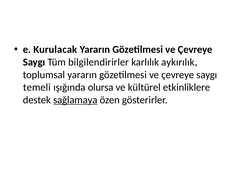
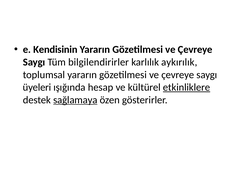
Kurulacak: Kurulacak -> Kendisinin (55, 49)
temeli: temeli -> üyeleri (37, 87)
olursa: olursa -> hesap (101, 87)
etkinliklere underline: none -> present (187, 87)
